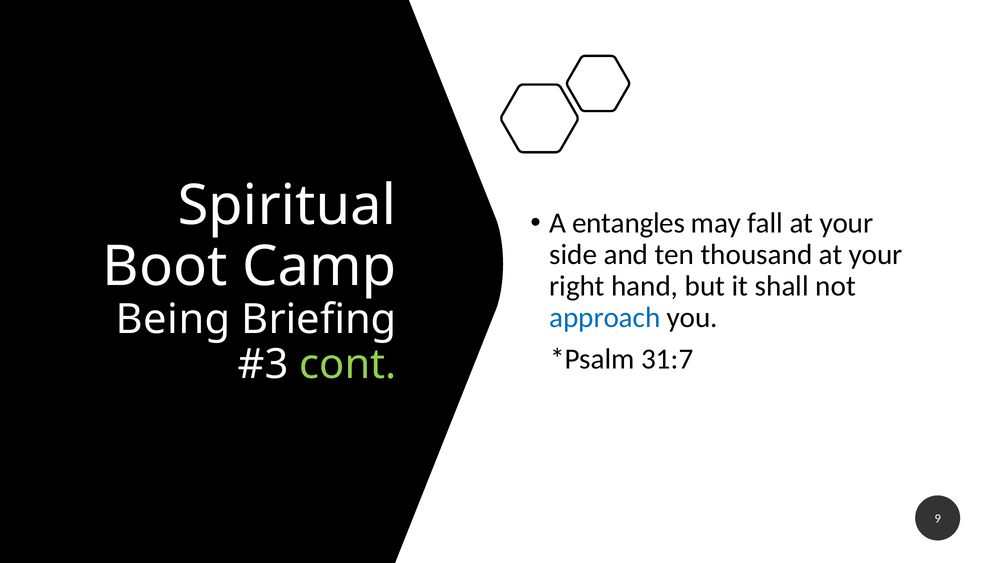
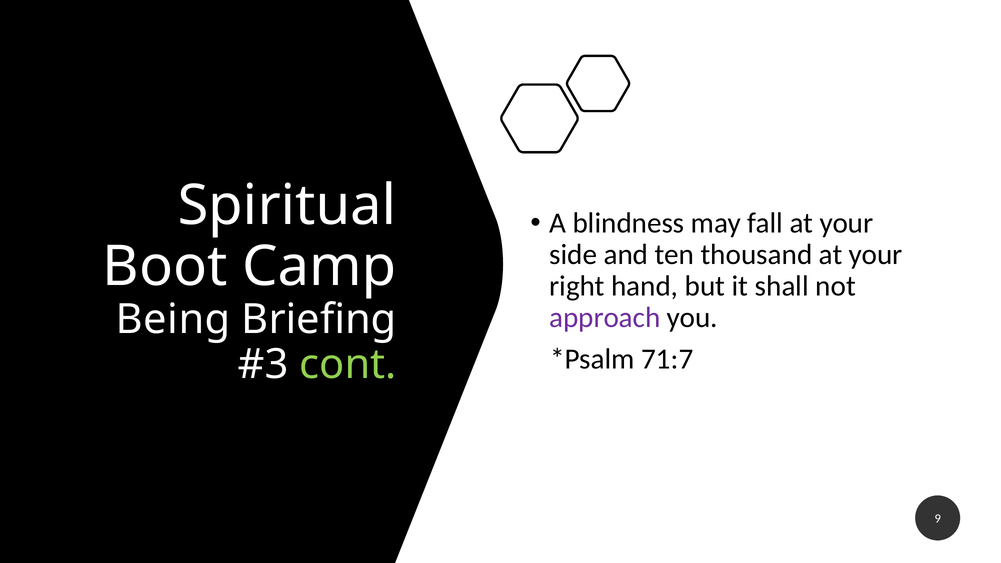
entangles: entangles -> blindness (629, 223)
approach colour: blue -> purple (605, 317)
31:7: 31:7 -> 71:7 (667, 359)
